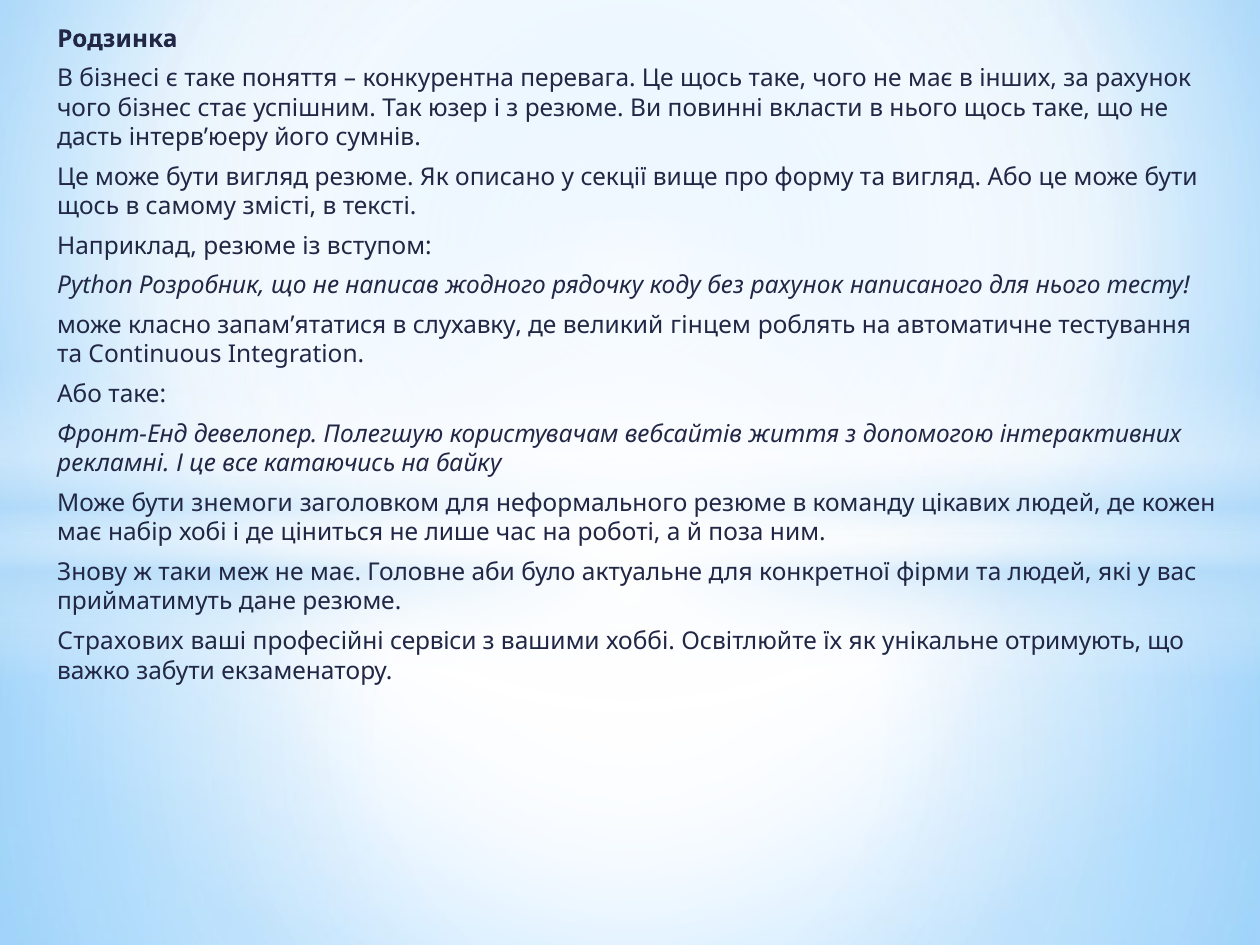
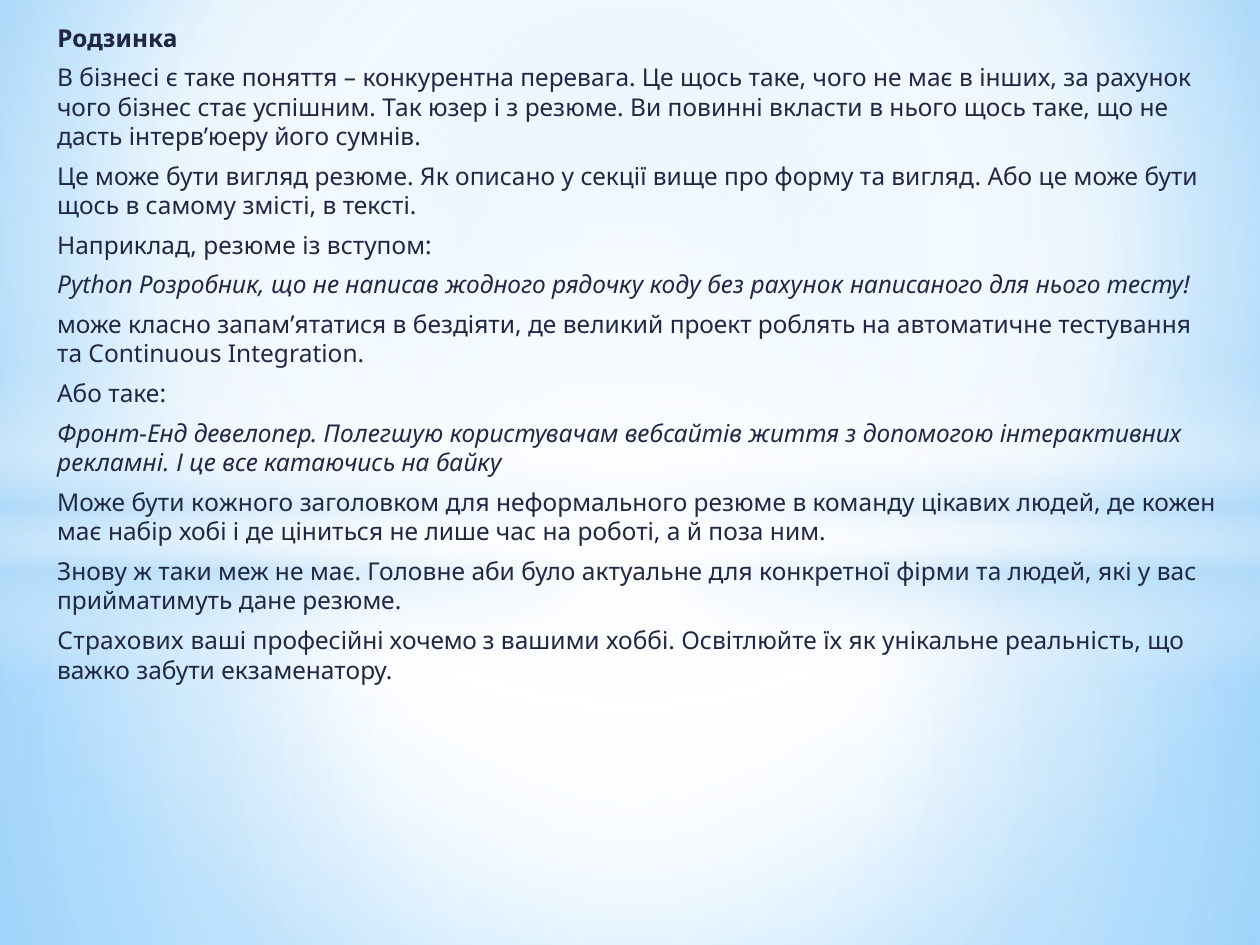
слухавку: слухавку -> бездіяти (467, 325)
гінцем: гінцем -> проект (711, 325)
знемоги: знемоги -> кожного (242, 503)
сервіси: сервіси -> хочемо (433, 641)
отримують: отримують -> реальність (1073, 641)
